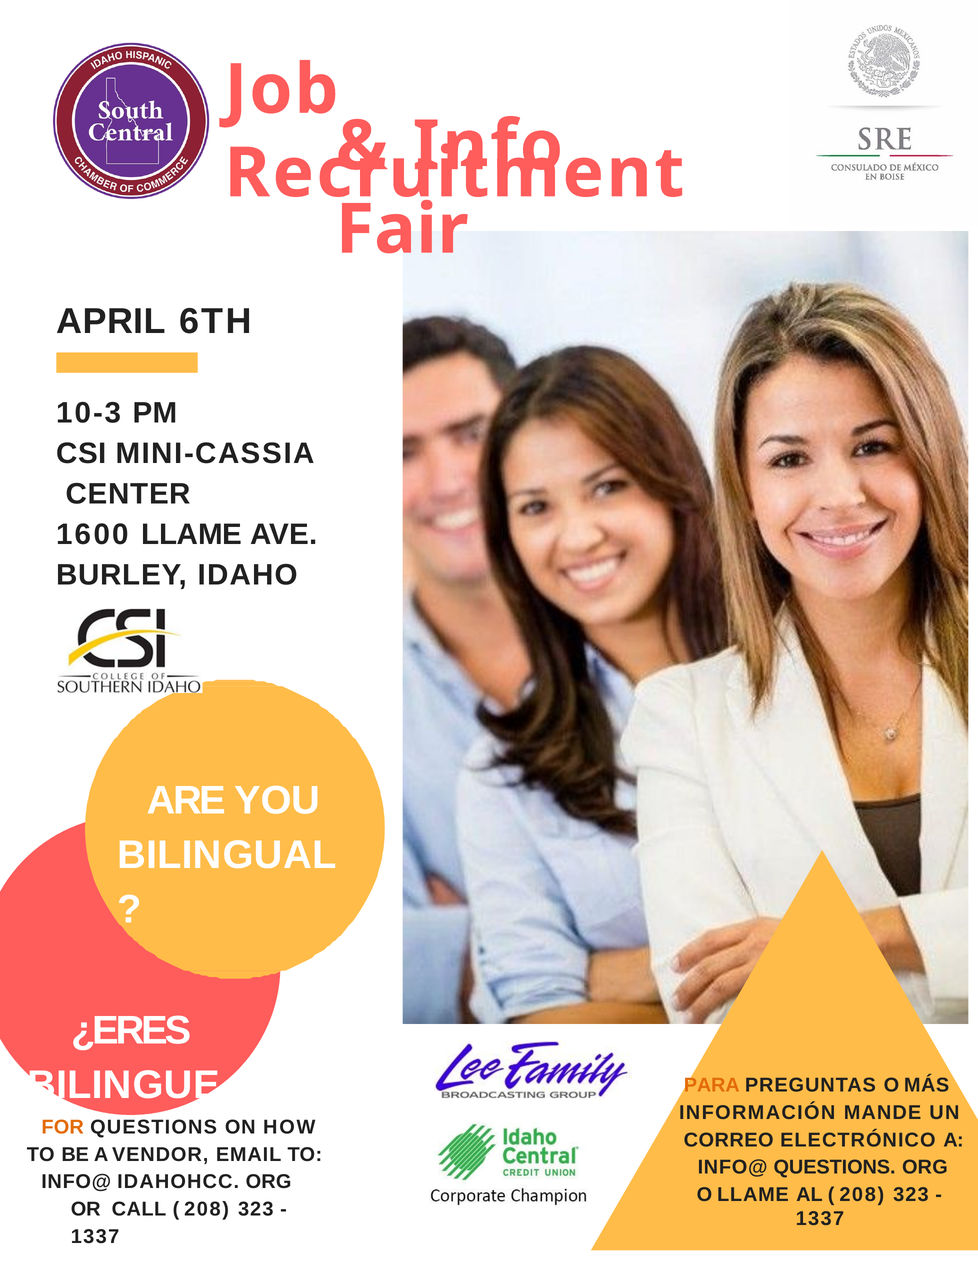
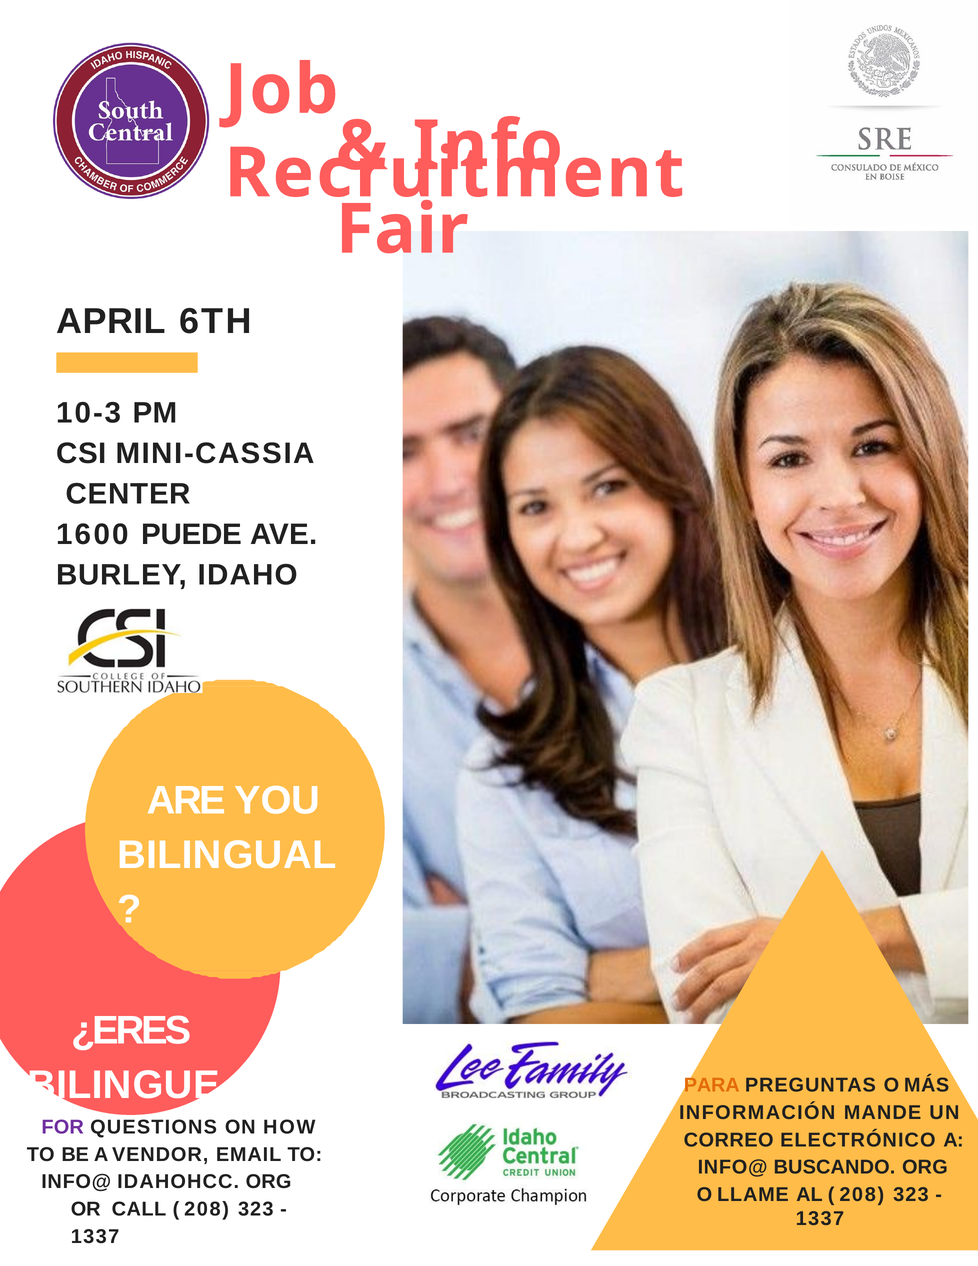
1600 LLAME: LLAME -> PUEDE (192, 534)
FOR colour: orange -> purple (63, 1127)
INFO@ QUESTIONS: QUESTIONS -> BUSCANDO (834, 1167)
